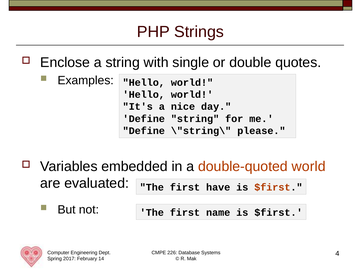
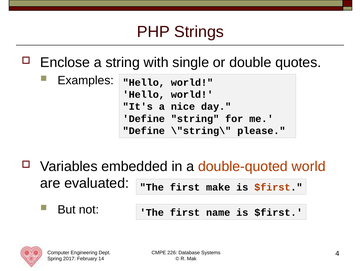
have: have -> make (218, 187)
